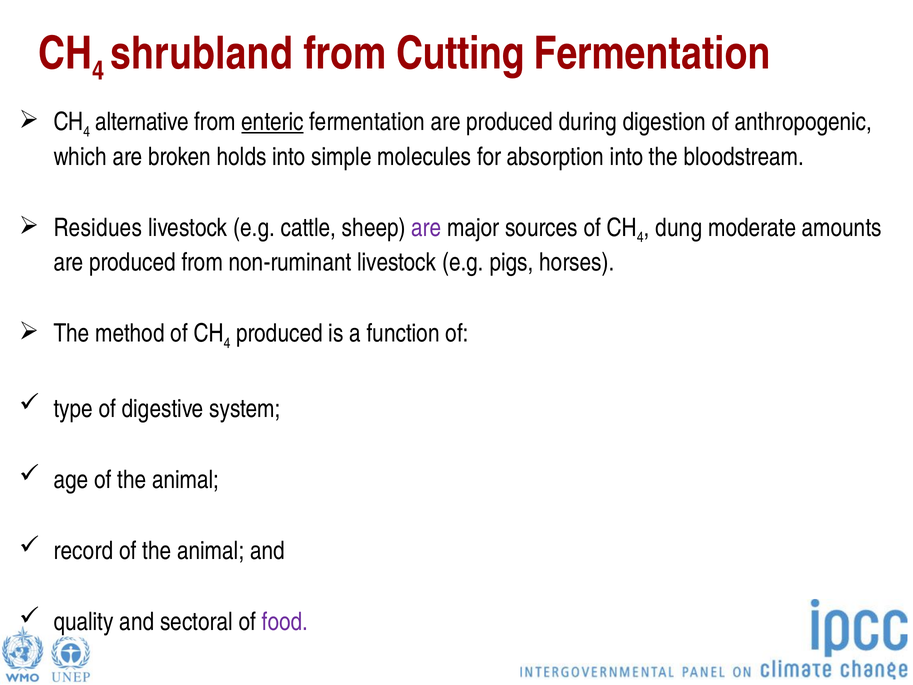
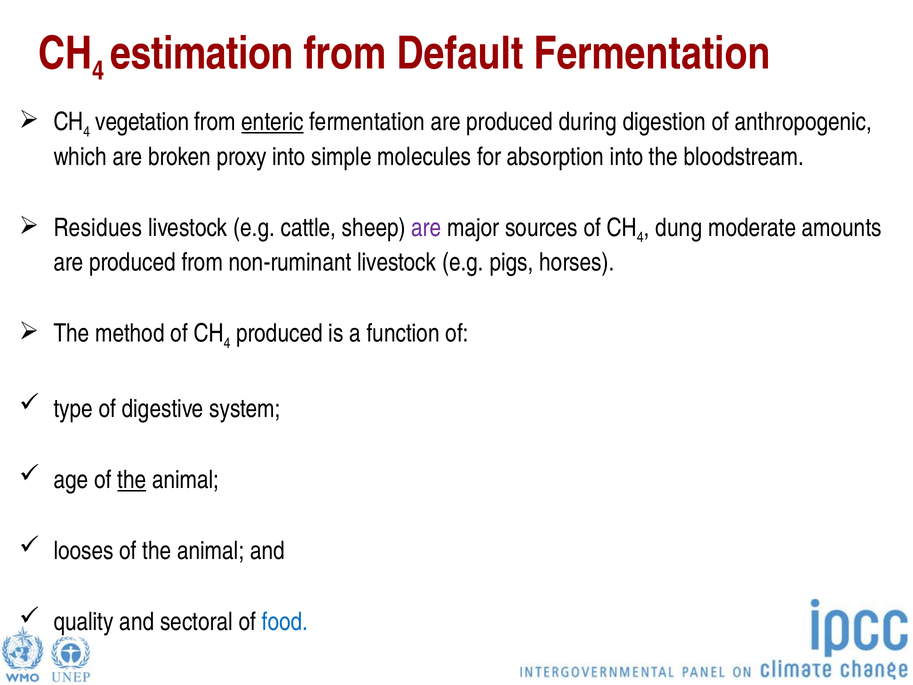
shrubland: shrubland -> estimation (202, 53)
Cutting: Cutting -> Default (460, 53)
alternative: alternative -> vegetation (142, 122)
holds: holds -> proxy (242, 157)
the underline: none -> present (132, 480)
record: record -> looses (84, 551)
food colour: purple -> blue (285, 622)
